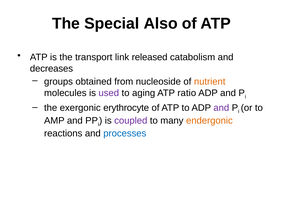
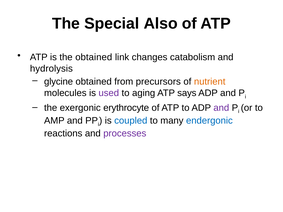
the transport: transport -> obtained (94, 57)
released: released -> changes (150, 57)
decreases: decreases -> hydrolysis (51, 69)
groups: groups -> glycine (59, 82)
nucleoside: nucleoside -> precursors (158, 82)
ratio: ratio -> says (187, 93)
coupled colour: purple -> blue (131, 121)
endergonic colour: orange -> blue (209, 121)
processes colour: blue -> purple (125, 134)
